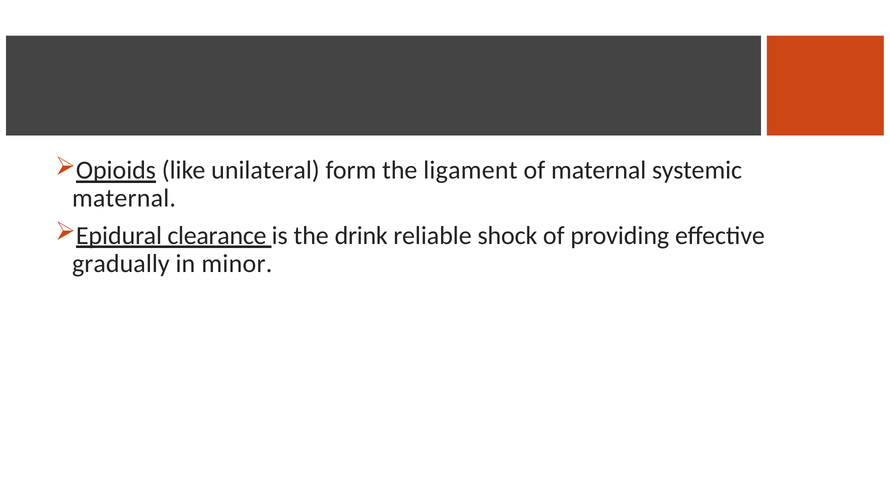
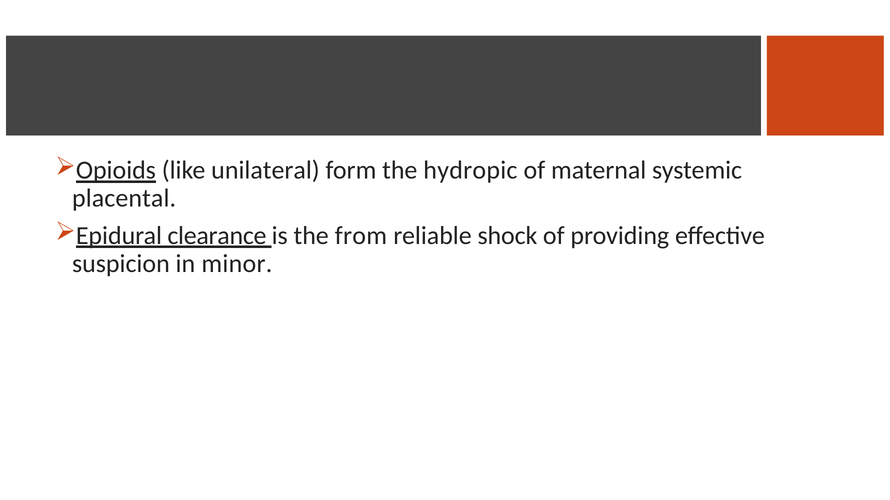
ligament: ligament -> hydropic (470, 171)
maternal: maternal -> placental (124, 199)
drink: drink -> from (361, 236)
gradually: gradually -> suspicion (121, 264)
